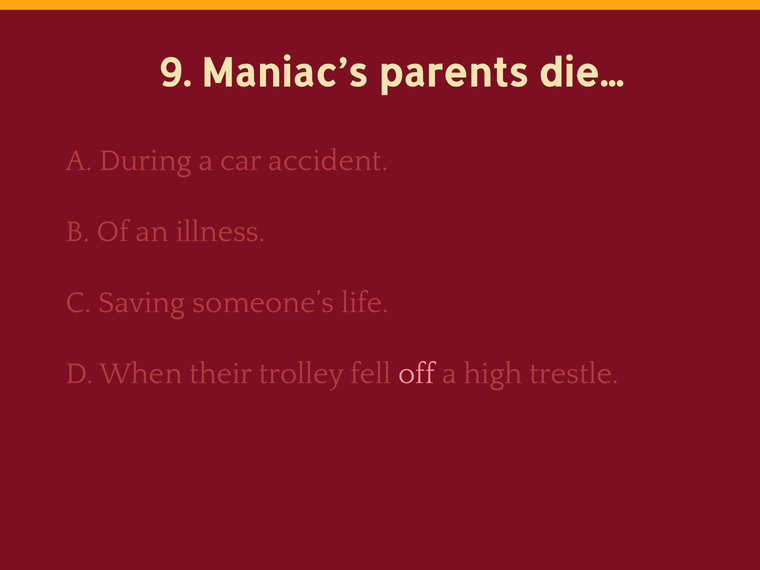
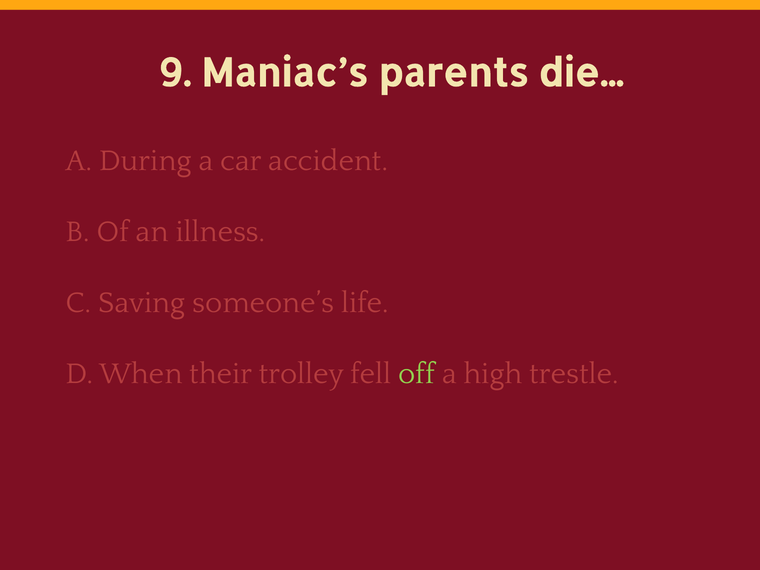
off colour: pink -> light green (417, 373)
